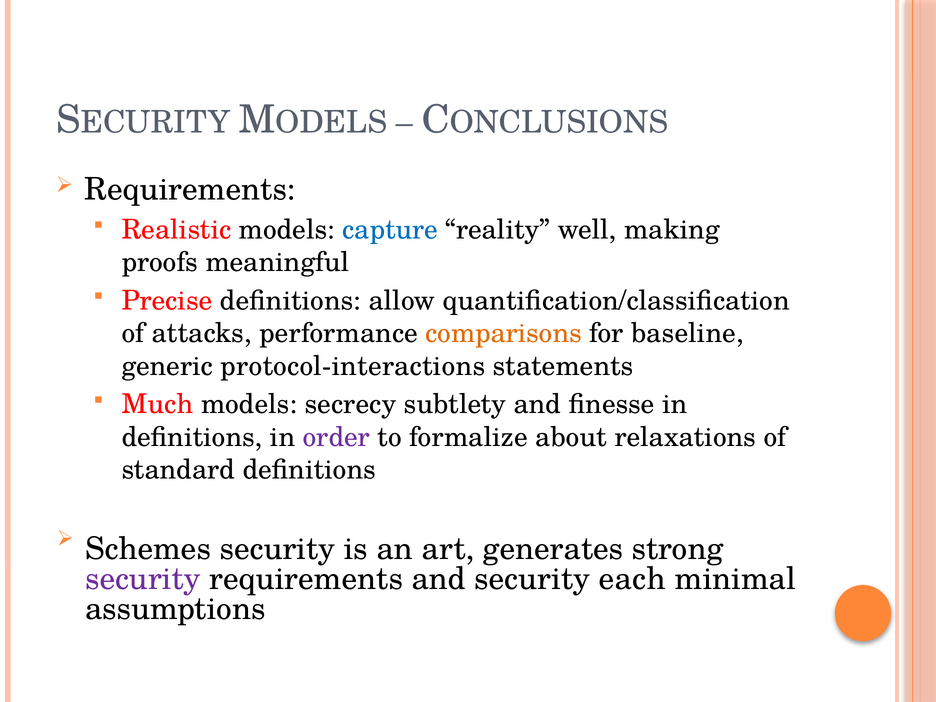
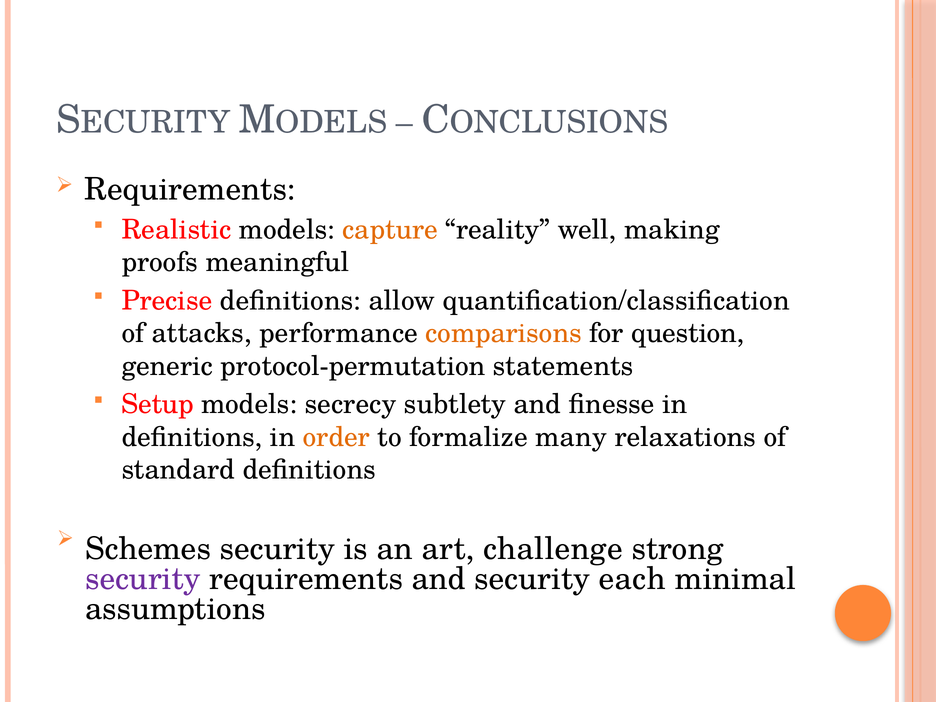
capture colour: blue -> orange (390, 230)
baseline: baseline -> question (688, 333)
protocol-interactions: protocol-interactions -> protocol-permutation (353, 366)
Much: Much -> Setup (158, 404)
order colour: purple -> orange (336, 437)
about: about -> many (571, 437)
generates: generates -> challenge (553, 549)
